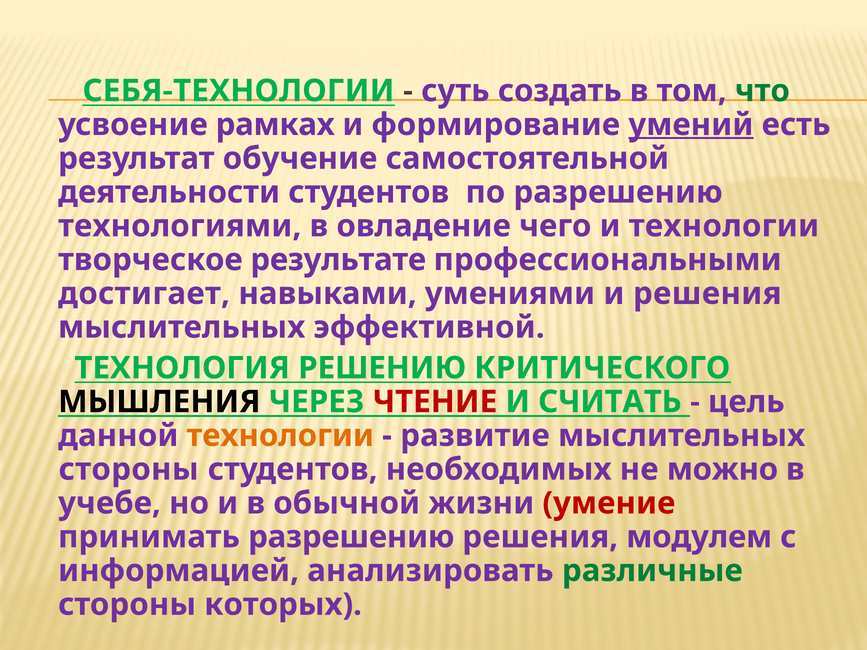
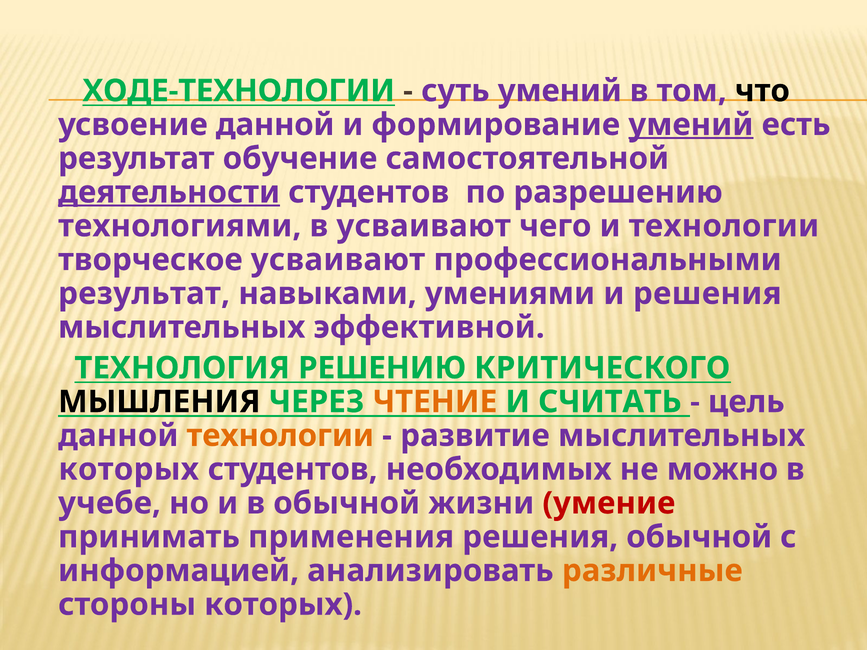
СЕБЯ-ТЕХНОЛОГИИ: СЕБЯ-ТЕХНОЛОГИИ -> ХОДЕ-ТЕХНОЛОГИИ (239, 91)
суть создать: создать -> умений (560, 91)
что colour: green -> black (762, 91)
усвоение рамках: рамках -> данной (275, 125)
деятельности underline: none -> present (169, 192)
в овладение: овладение -> усваивают (424, 226)
творческое результате: результате -> усваивают (338, 260)
достигает: достигает -> результат (144, 294)
ЧТЕНИЕ colour: red -> orange (435, 402)
стороны: стороны -> которых (129, 470)
принимать разрешению: разрешению -> применения (351, 537)
решения модулем: модулем -> обычной (699, 537)
различные colour: green -> orange (652, 571)
